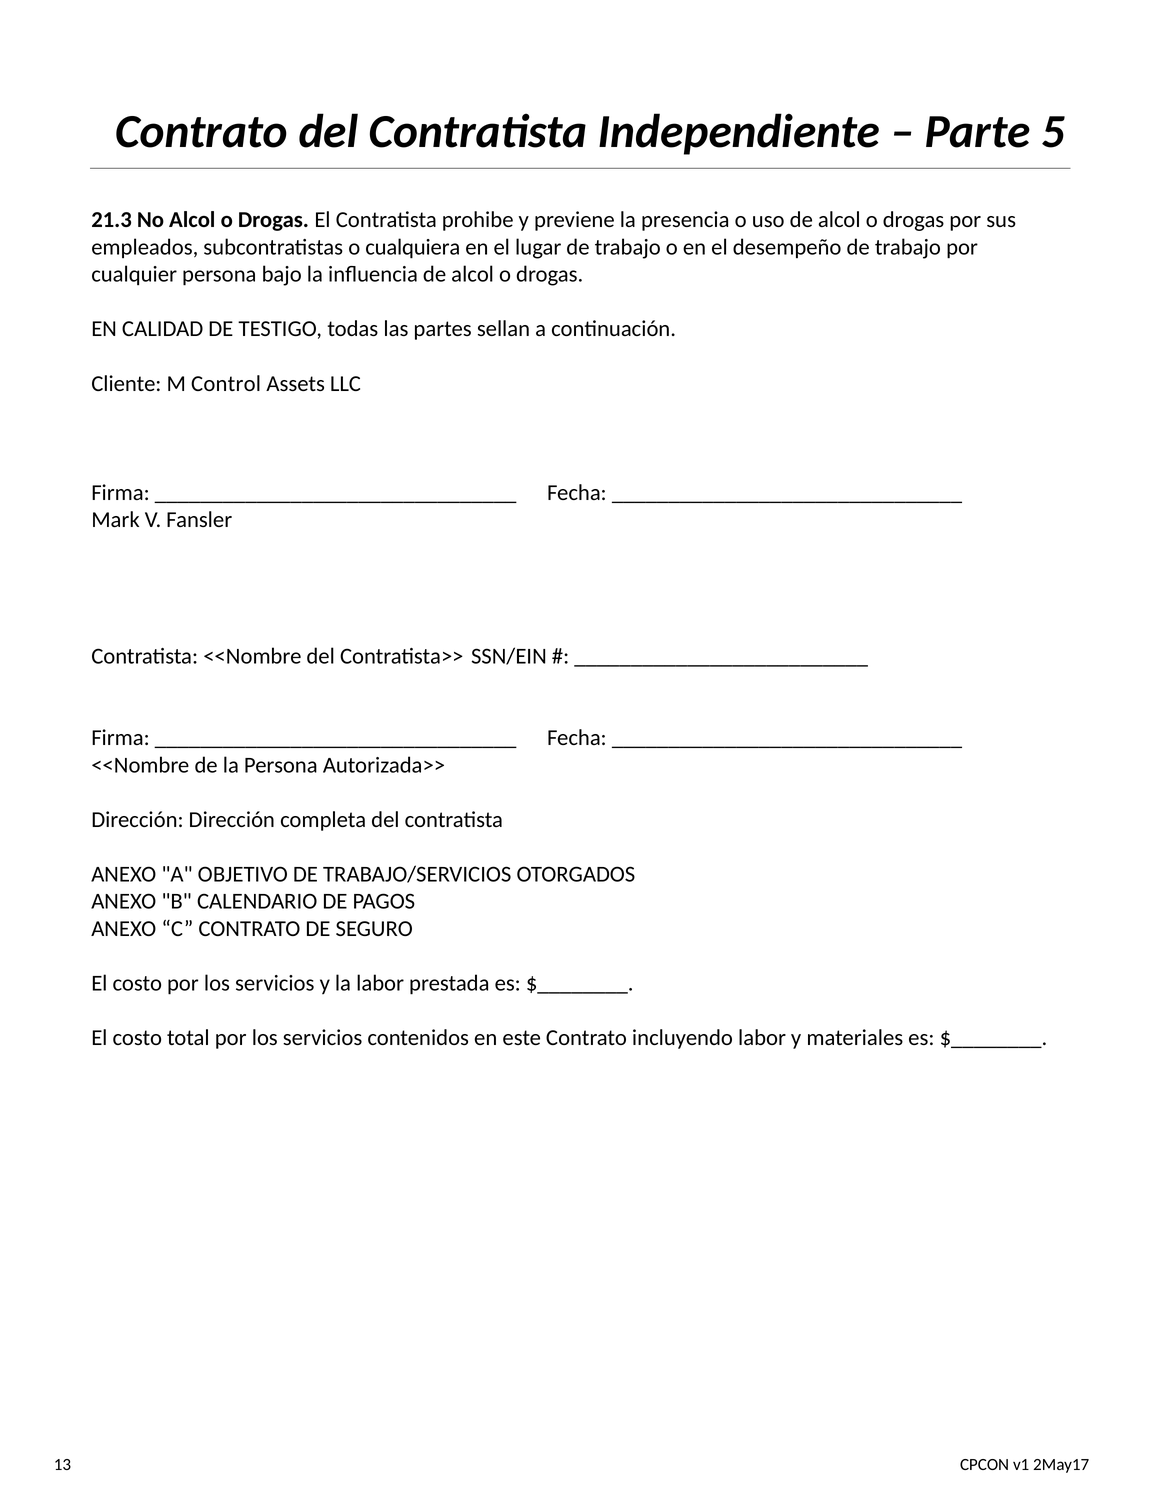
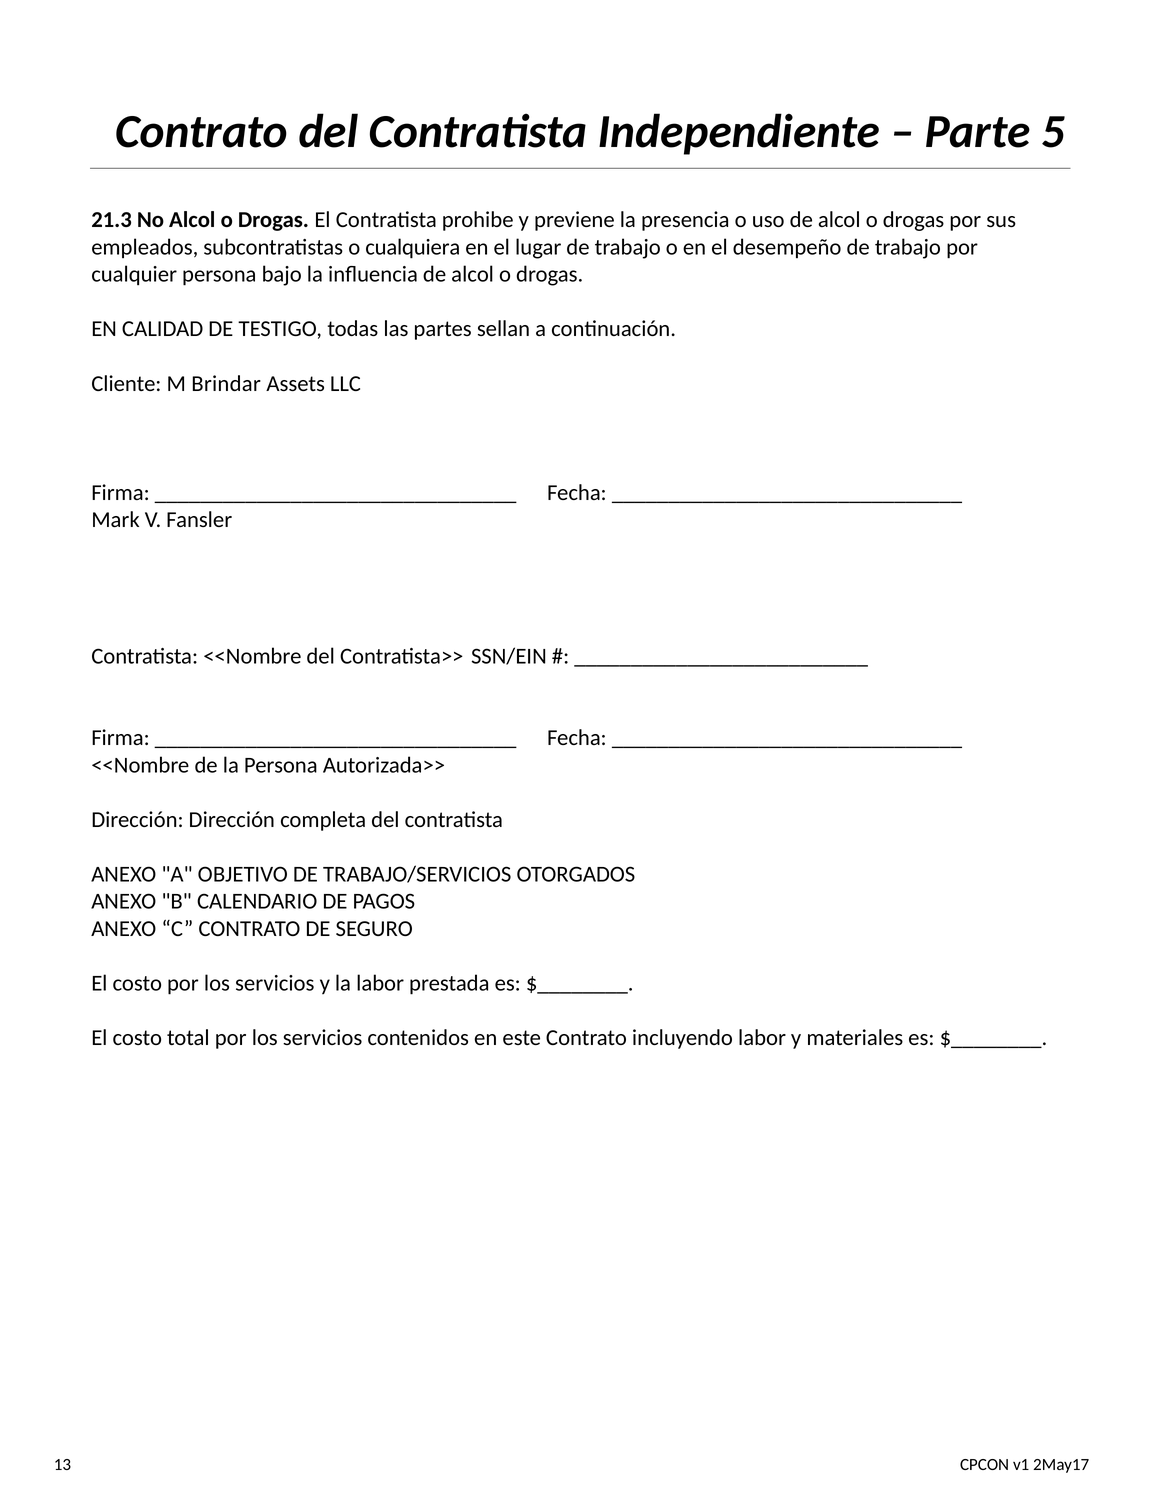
Control: Control -> Brindar (226, 384)
